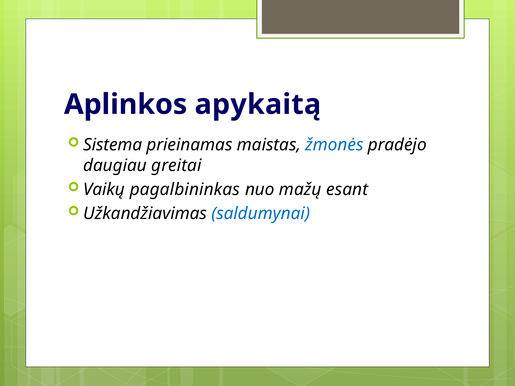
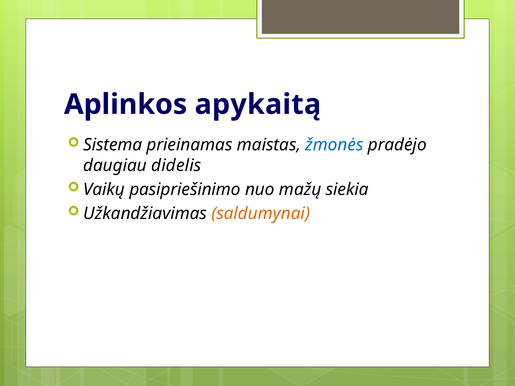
greitai: greitai -> didelis (176, 166)
pagalbininkas: pagalbininkas -> pasipriešinimo (185, 190)
esant: esant -> siekia (347, 190)
saldumynai colour: blue -> orange (261, 214)
